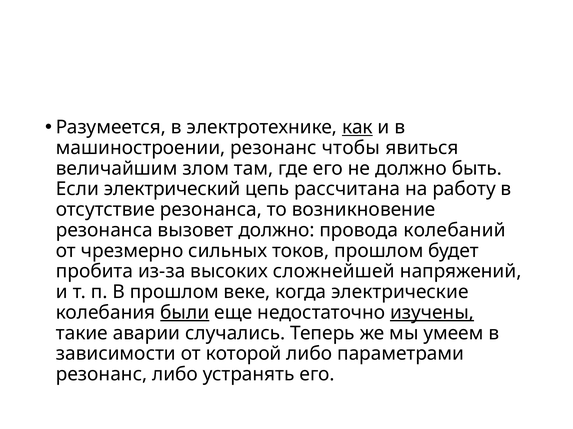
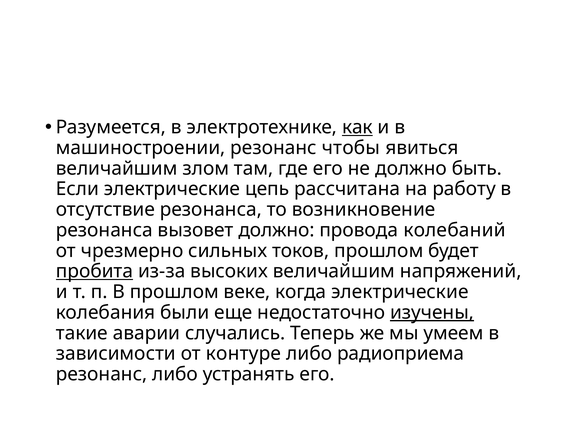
Если электрический: электрический -> электрические (172, 189)
пробита underline: none -> present (94, 272)
высоких сложнейшей: сложнейшей -> величайшим (334, 272)
были underline: present -> none (185, 313)
которой: которой -> контуре (243, 354)
параметрами: параметрами -> радиоприема (401, 354)
